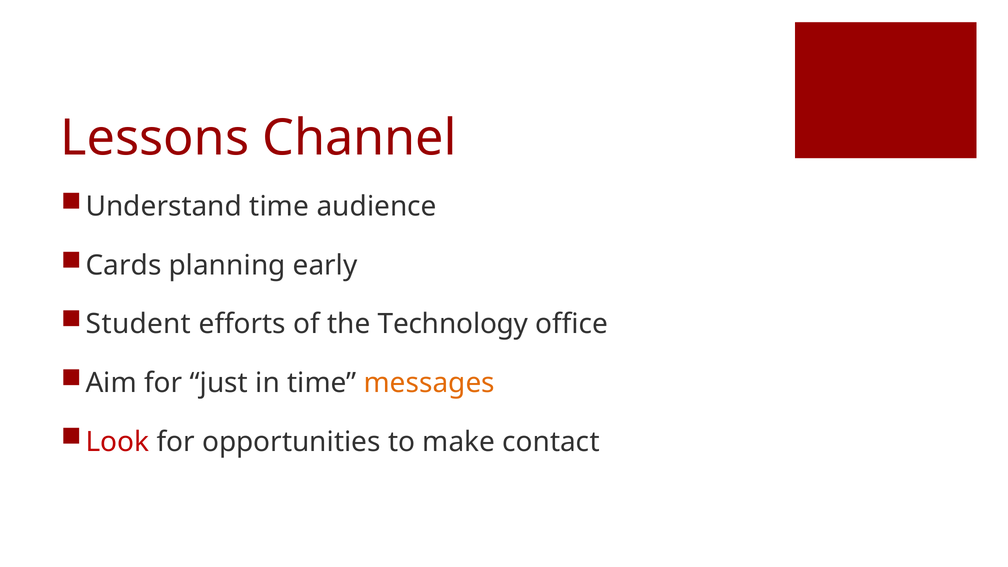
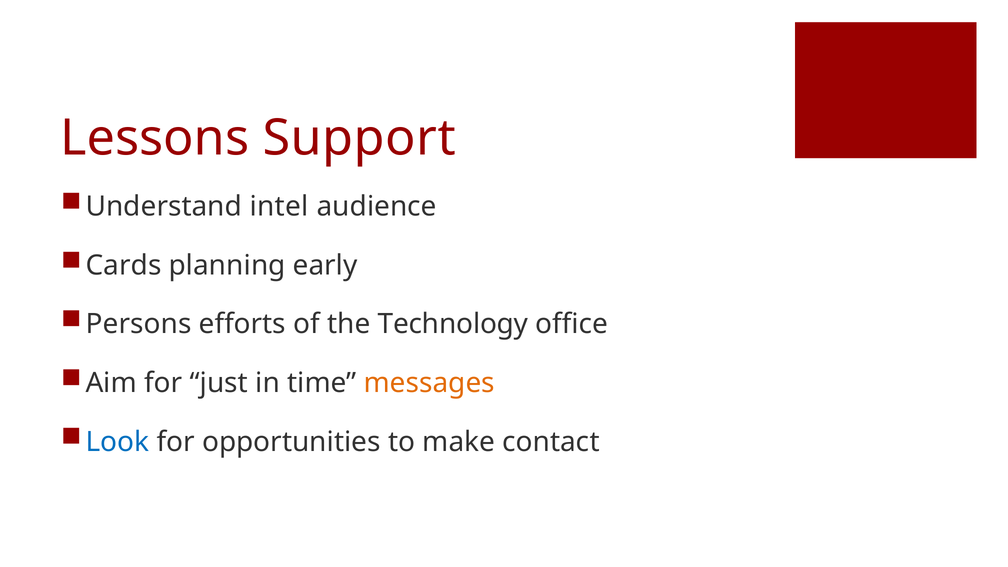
Channel: Channel -> Support (359, 138)
Understand time: time -> intel (279, 207)
Student: Student -> Persons (139, 324)
Look colour: red -> blue (117, 442)
